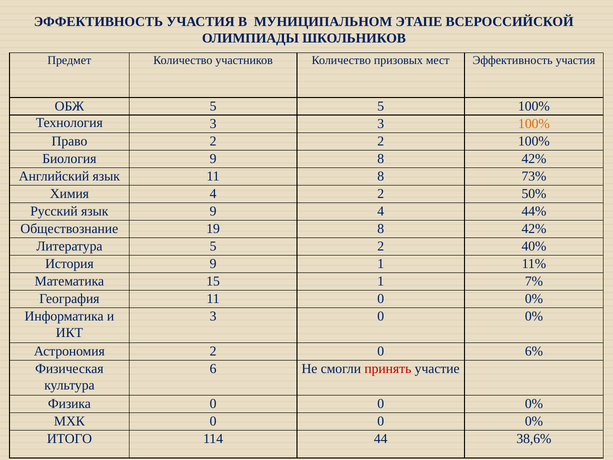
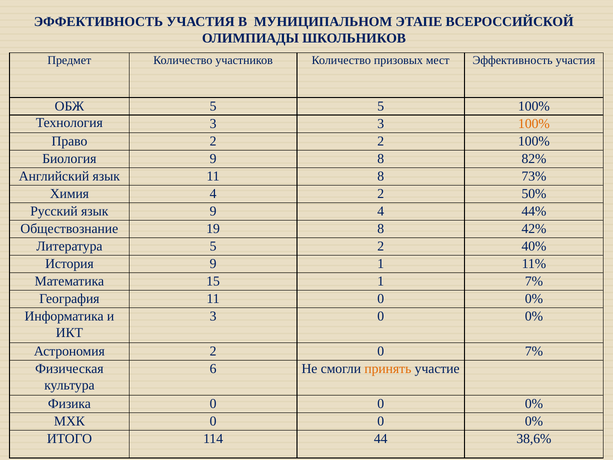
9 8 42%: 42% -> 82% (534, 159)
0 6%: 6% -> 7% (534, 351)
принять colour: red -> orange (388, 369)
